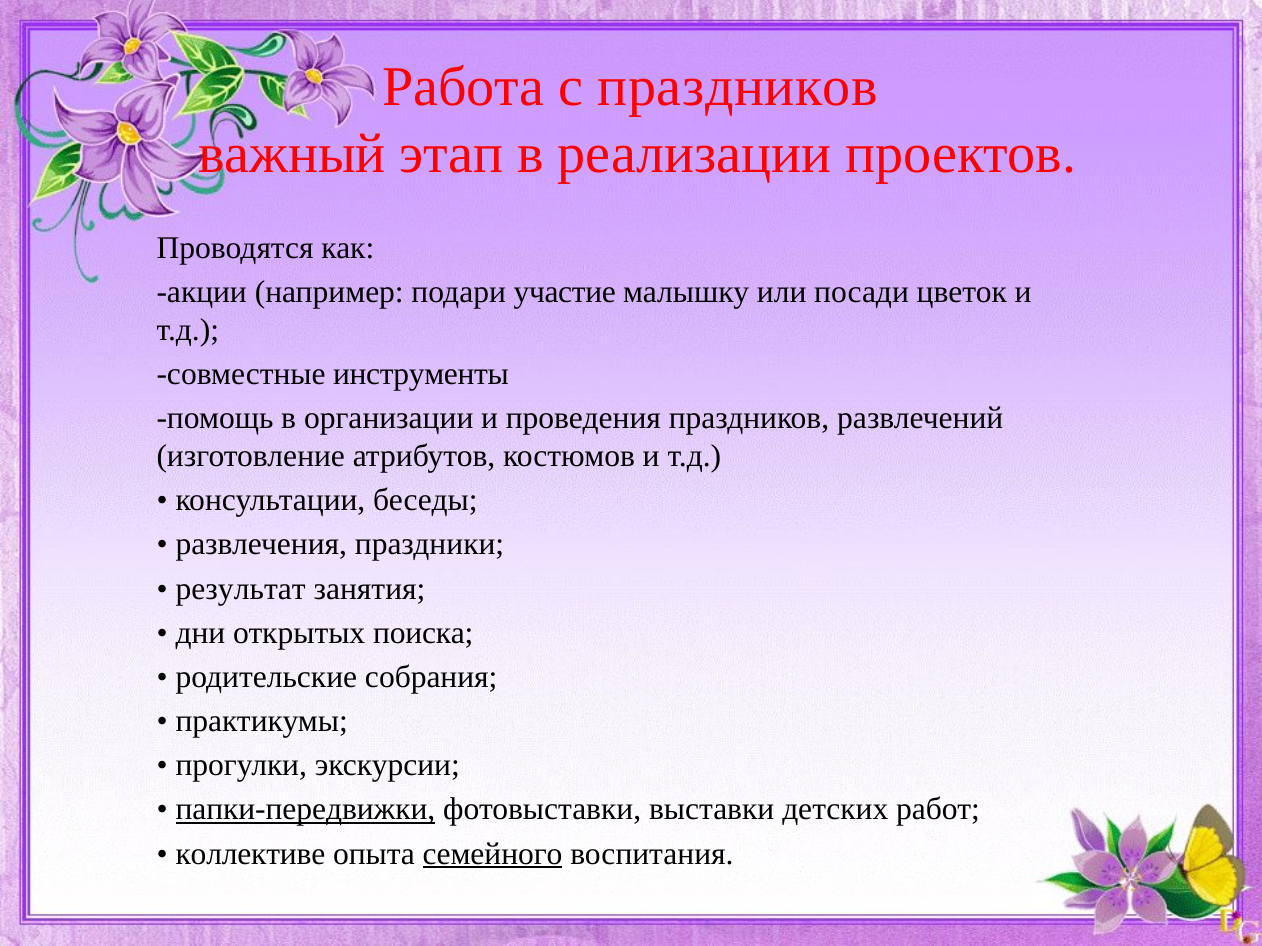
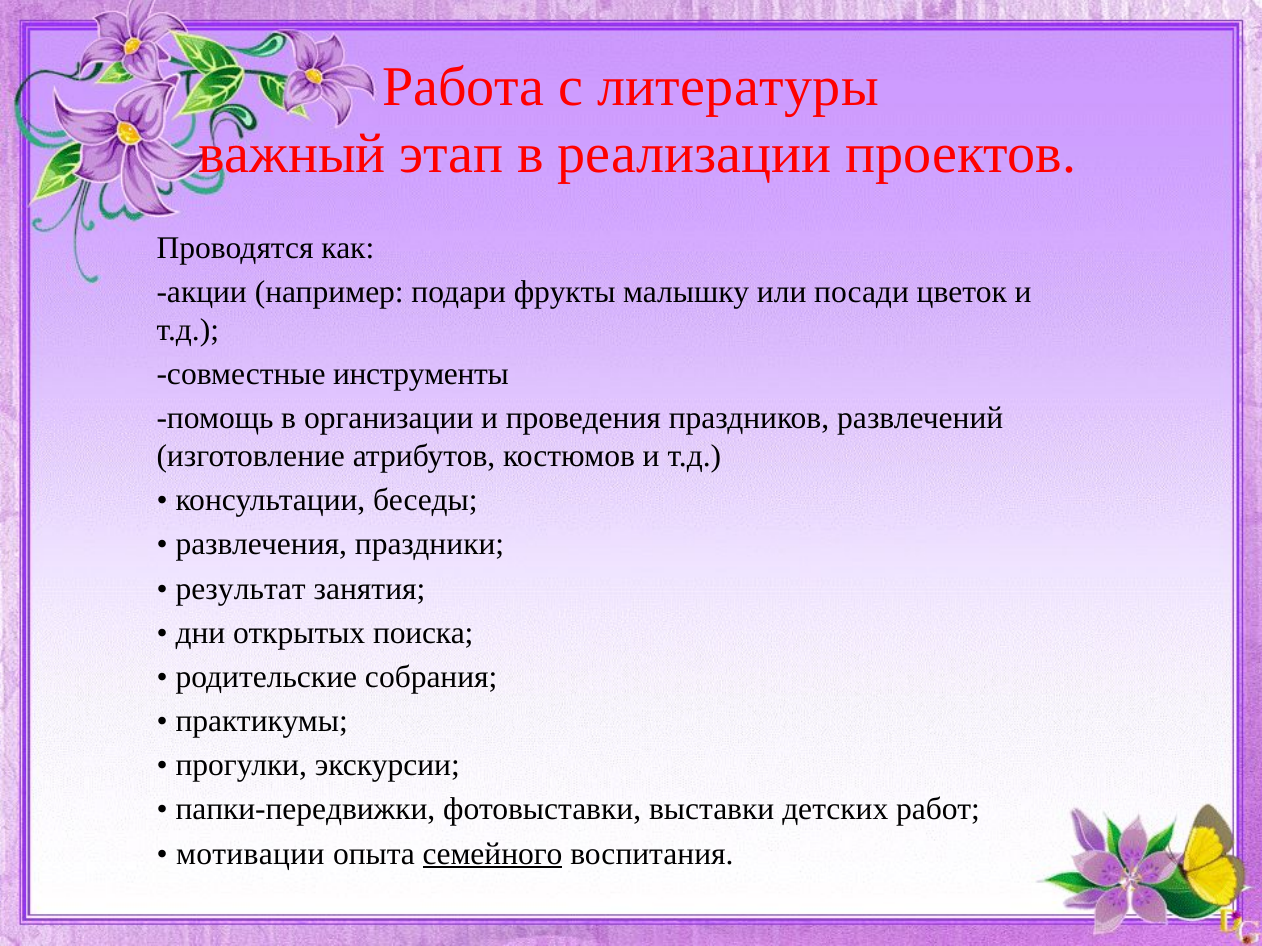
с праздников: праздников -> литературы (738, 87)
участие: участие -> фрукты (565, 292)
папки-передвижки underline: present -> none (305, 810)
коллективе: коллективе -> мотивации (250, 854)
